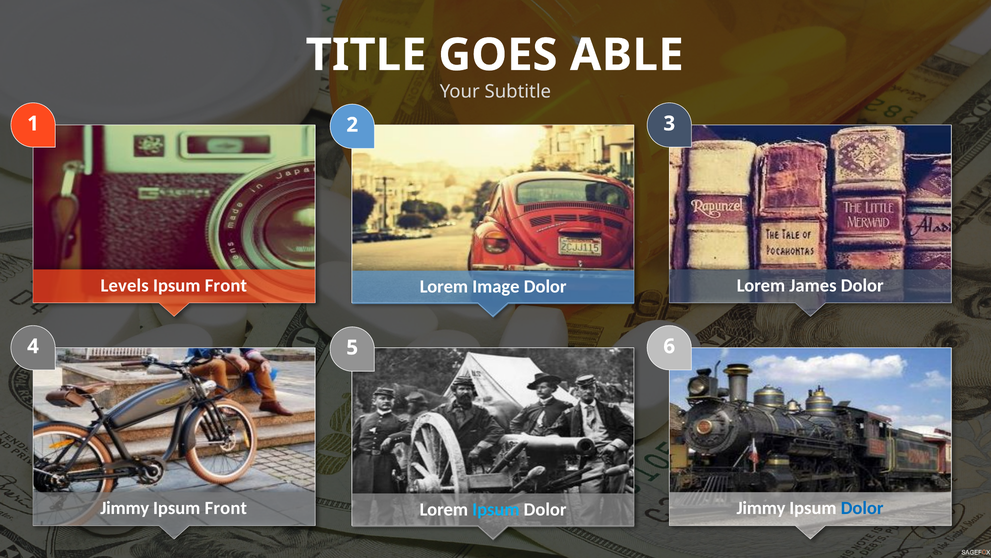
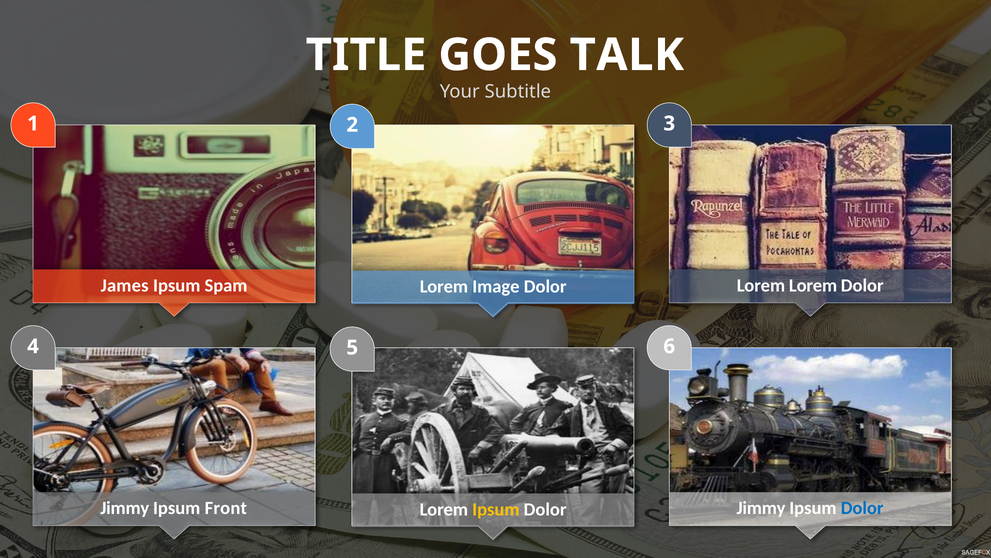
ABLE: ABLE -> TALK (627, 55)
Levels: Levels -> James (125, 285)
Front: Front -> Spam (226, 285)
Lorem James: James -> Lorem (813, 285)
Ipsum colour: light blue -> yellow (496, 509)
